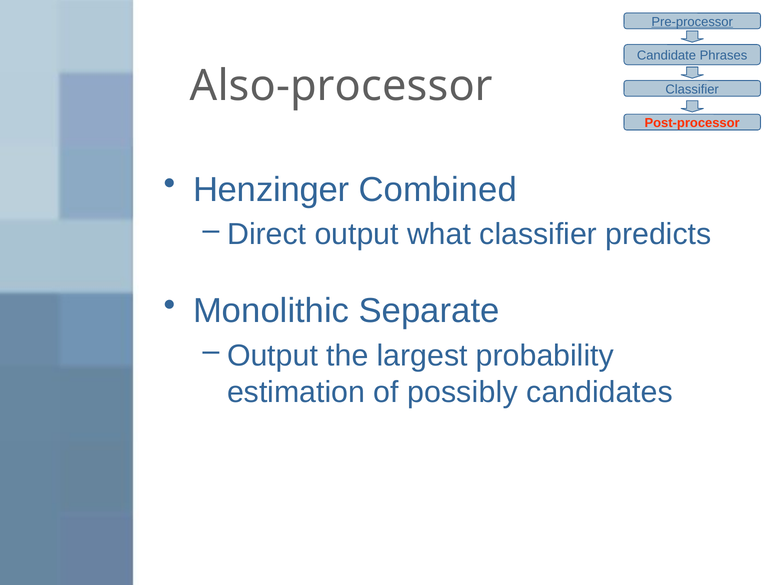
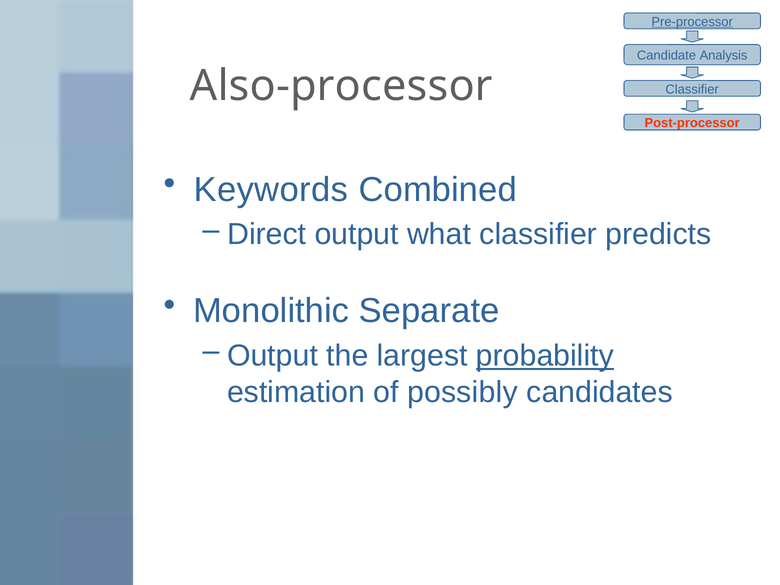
Phrases: Phrases -> Analysis (724, 56)
Henzinger: Henzinger -> Keywords (271, 190)
probability underline: none -> present (545, 356)
